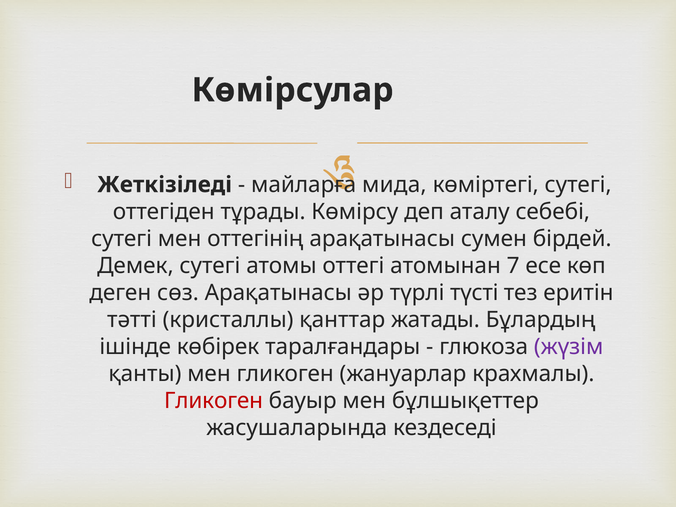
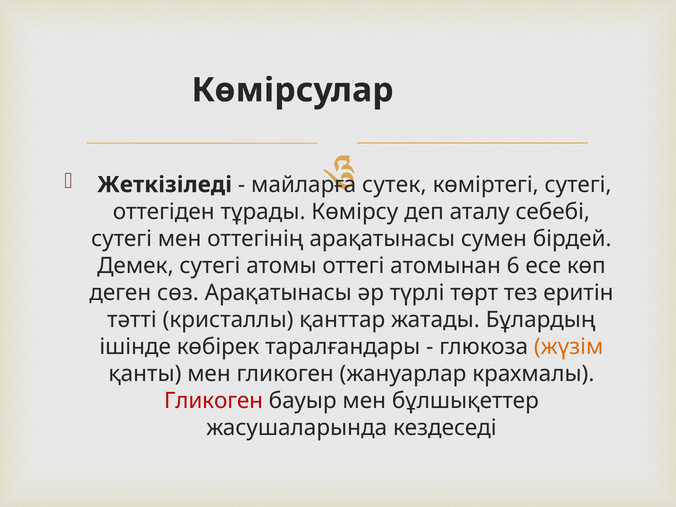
мида: мида -> сутек (394, 185)
7: 7 -> 6 (513, 266)
түсті: түсті -> төрт (474, 293)
жүзім colour: purple -> orange (569, 347)
